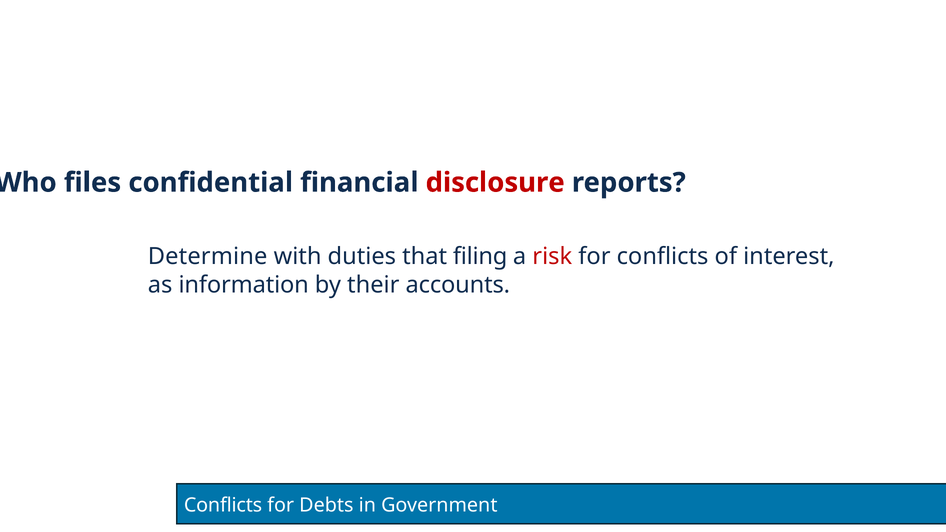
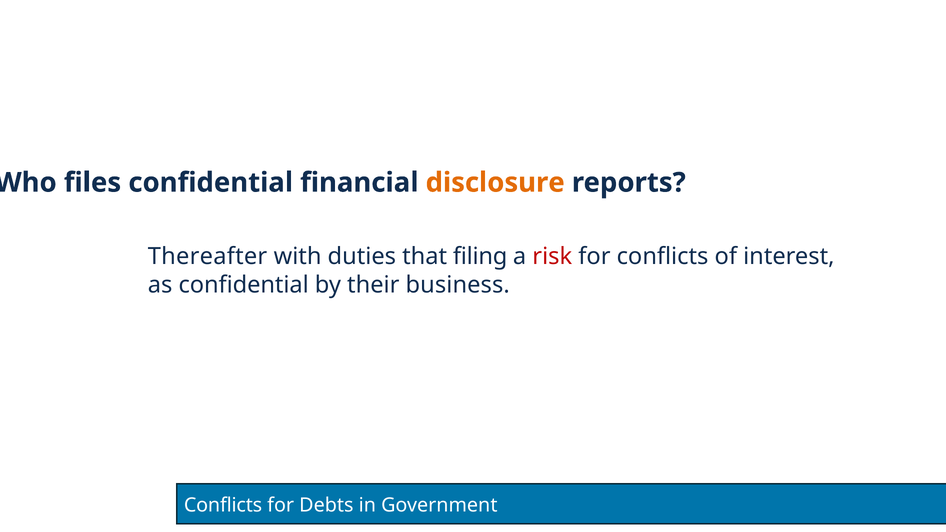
disclosure colour: red -> orange (495, 183)
Determine: Determine -> Thereafter (208, 257)
as information: information -> confidential (244, 285)
accounts: accounts -> business (458, 285)
